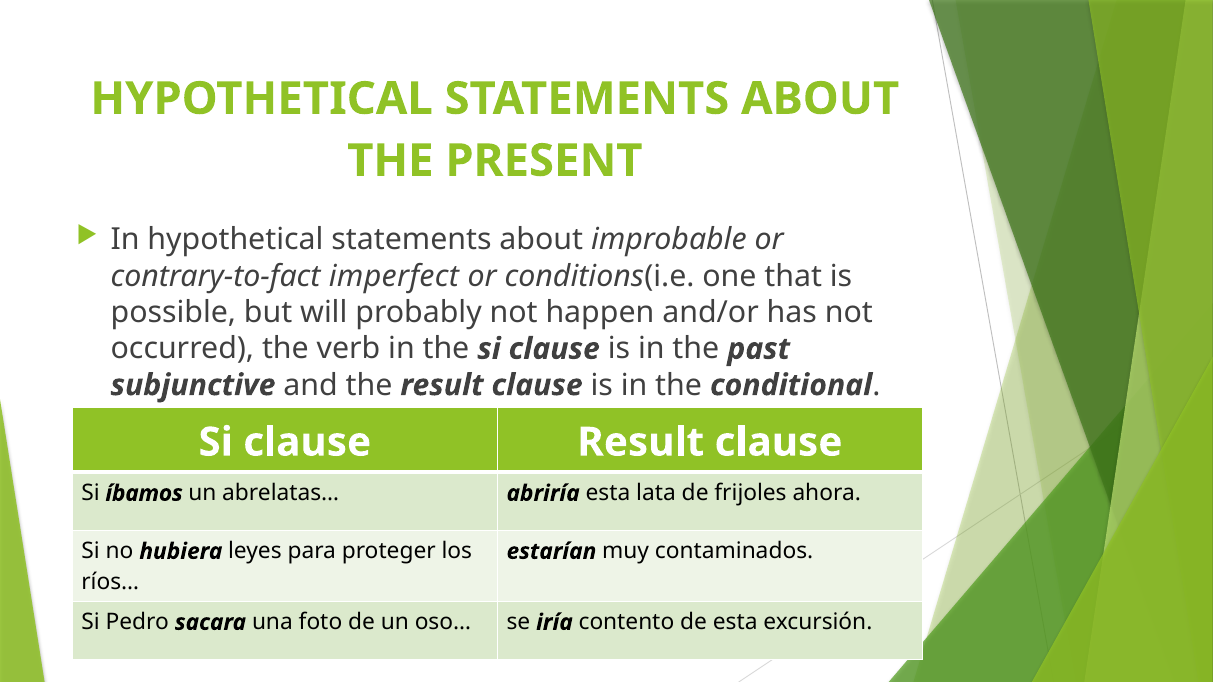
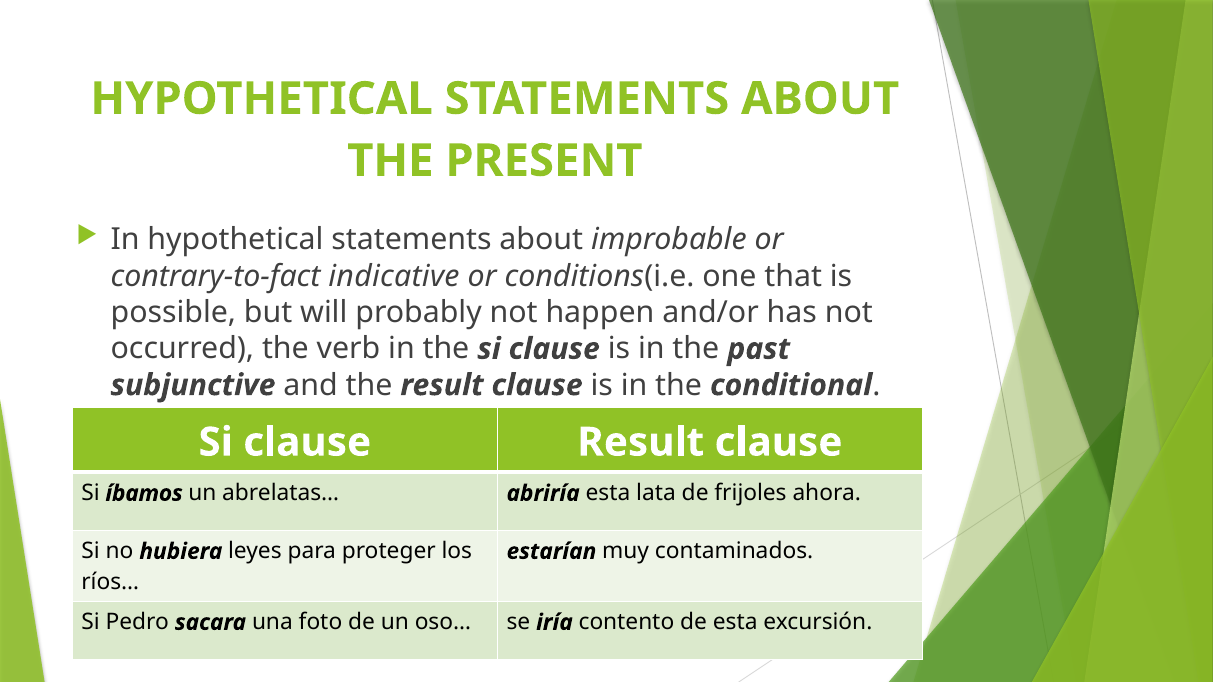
imperfect: imperfect -> indicative (394, 276)
